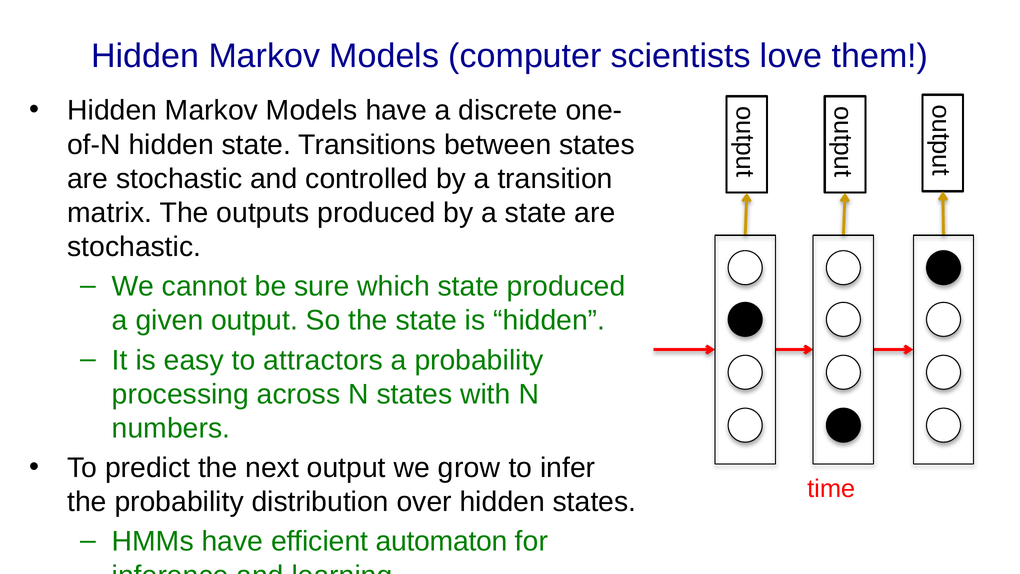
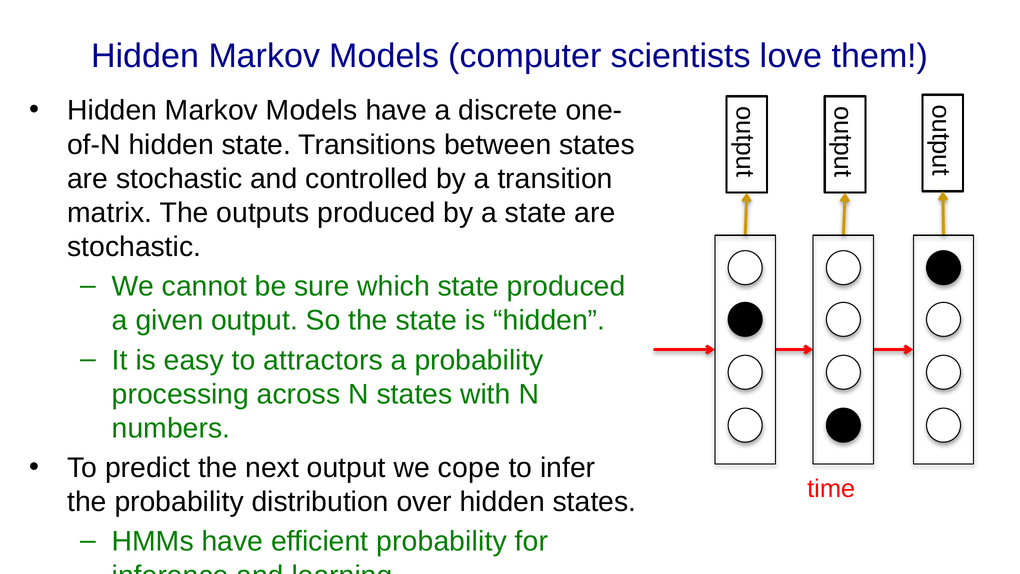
grow: grow -> cope (469, 468)
efficient automaton: automaton -> probability (442, 541)
